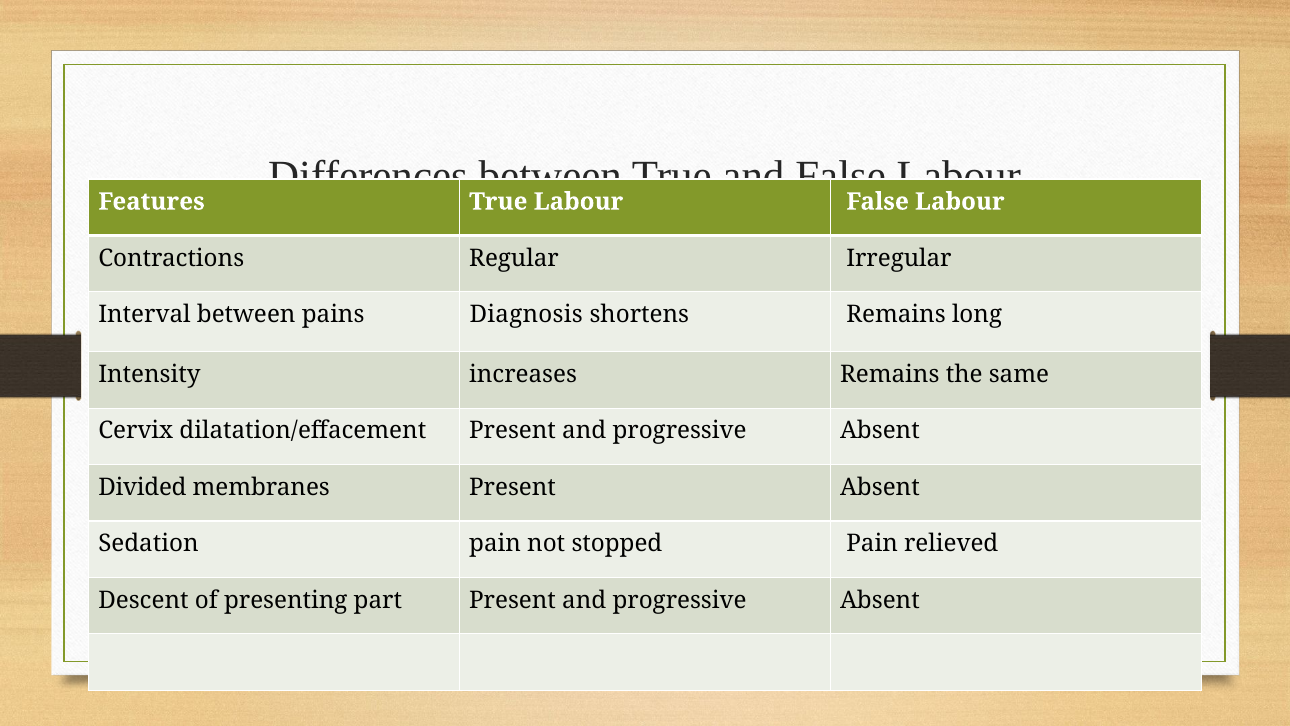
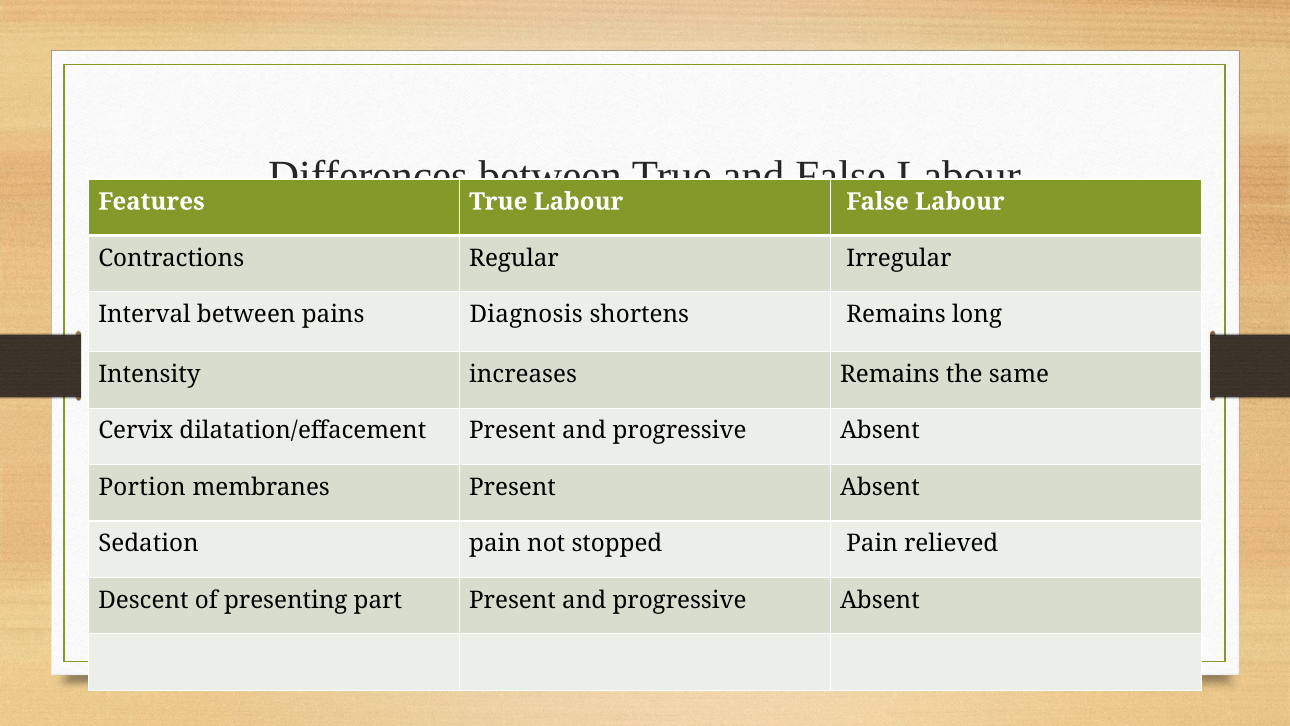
Divided: Divided -> Portion (142, 487)
